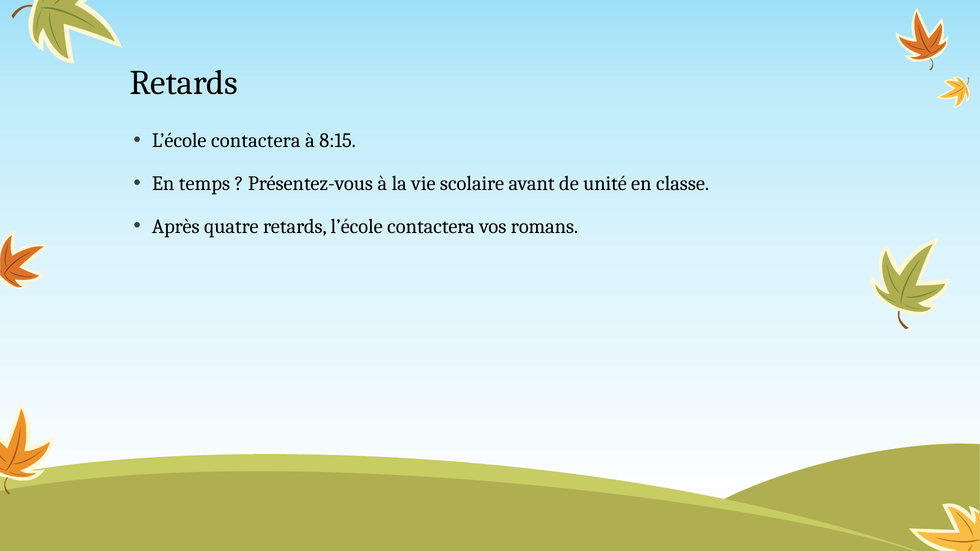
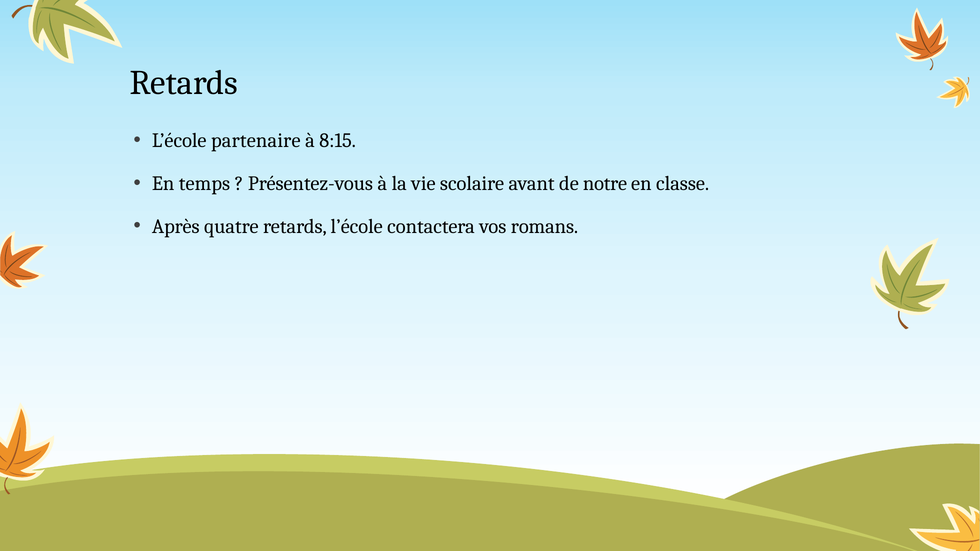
contactera: contactera -> partenaire (256, 141)
unité: unité -> notre (605, 184)
